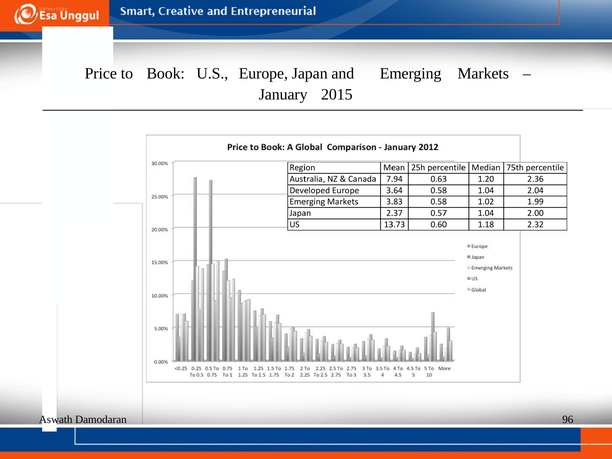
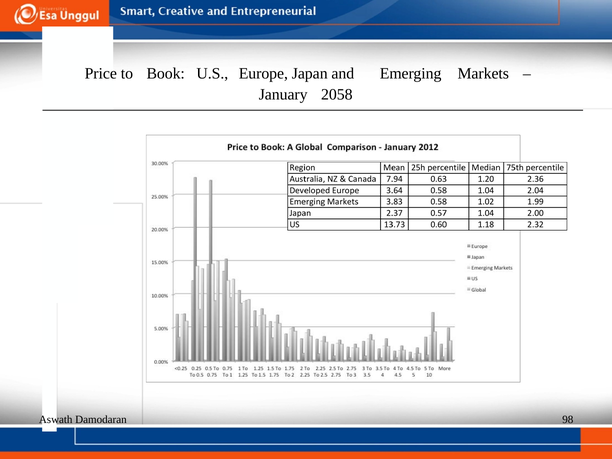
2015: 2015 -> 2058 (337, 94)
96: 96 -> 98 (568, 420)
